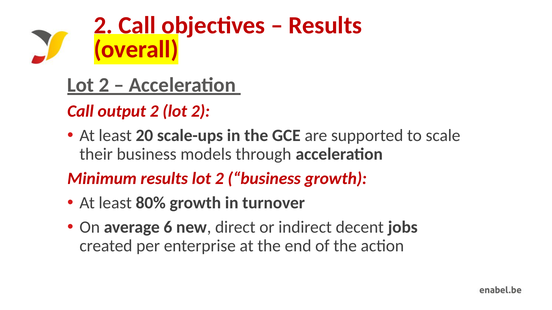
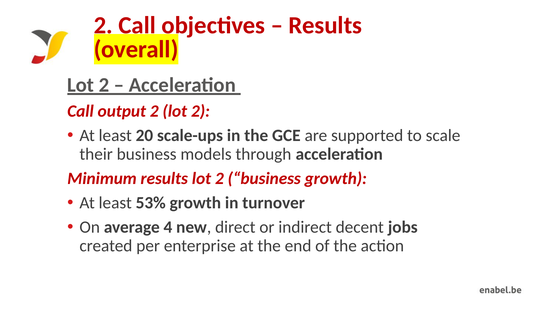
80%: 80% -> 53% (151, 203)
6: 6 -> 4 (168, 228)
